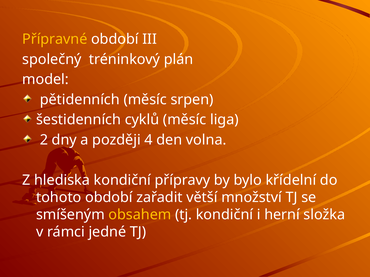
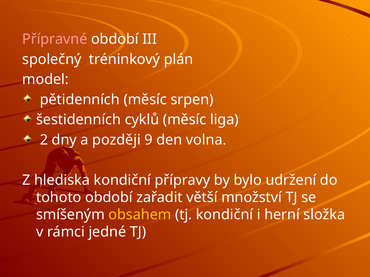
Přípravné colour: yellow -> pink (55, 39)
4: 4 -> 9 (149, 140)
křídelní: křídelní -> udržení (291, 180)
